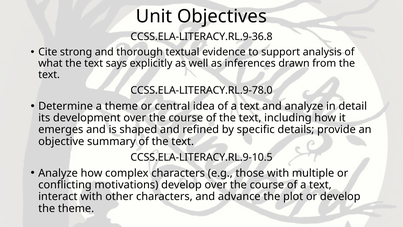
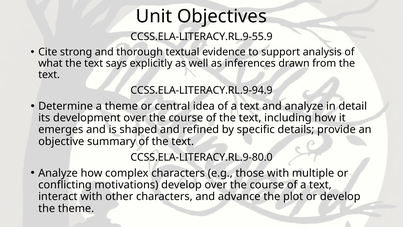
CCSS.ELA-LITERACY.RL.9-36.8: CCSS.ELA-LITERACY.RL.9-36.8 -> CCSS.ELA-LITERACY.RL.9-55.9 (201, 37)
CCSS.ELA-LITERACY.RL.9-78.0: CCSS.ELA-LITERACY.RL.9-78.0 -> CCSS.ELA-LITERACY.RL.9-94.9 (201, 90)
CCSS.ELA-LITERACY.RL.9-10.5: CCSS.ELA-LITERACY.RL.9-10.5 -> CCSS.ELA-LITERACY.RL.9-80.0 (201, 157)
